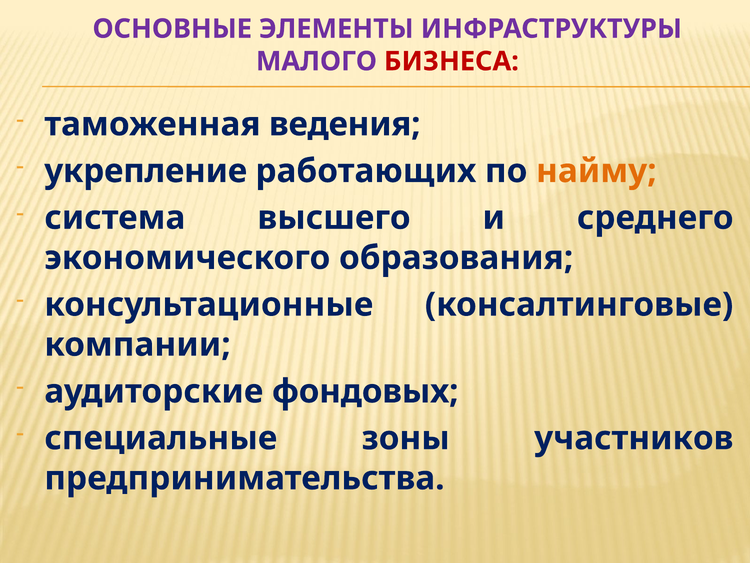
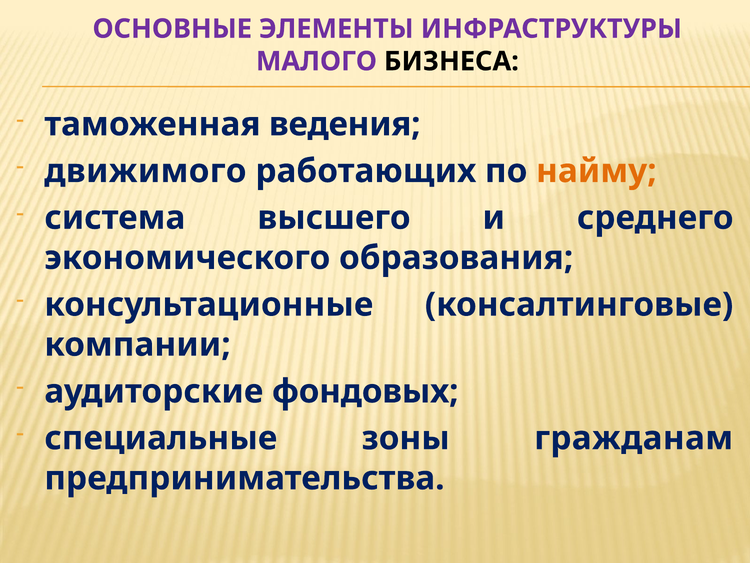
БИЗНЕСА colour: red -> black (451, 61)
укрепление: укрепление -> движимого (145, 171)
участников: участников -> гражданам (634, 438)
